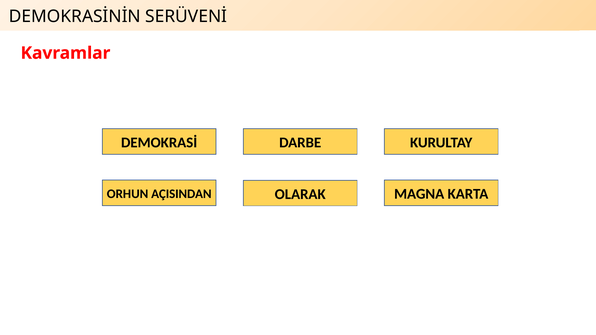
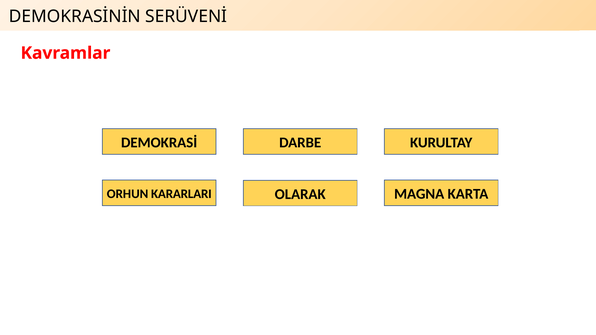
AÇISINDAN: AÇISINDAN -> KARARLARI (181, 194)
